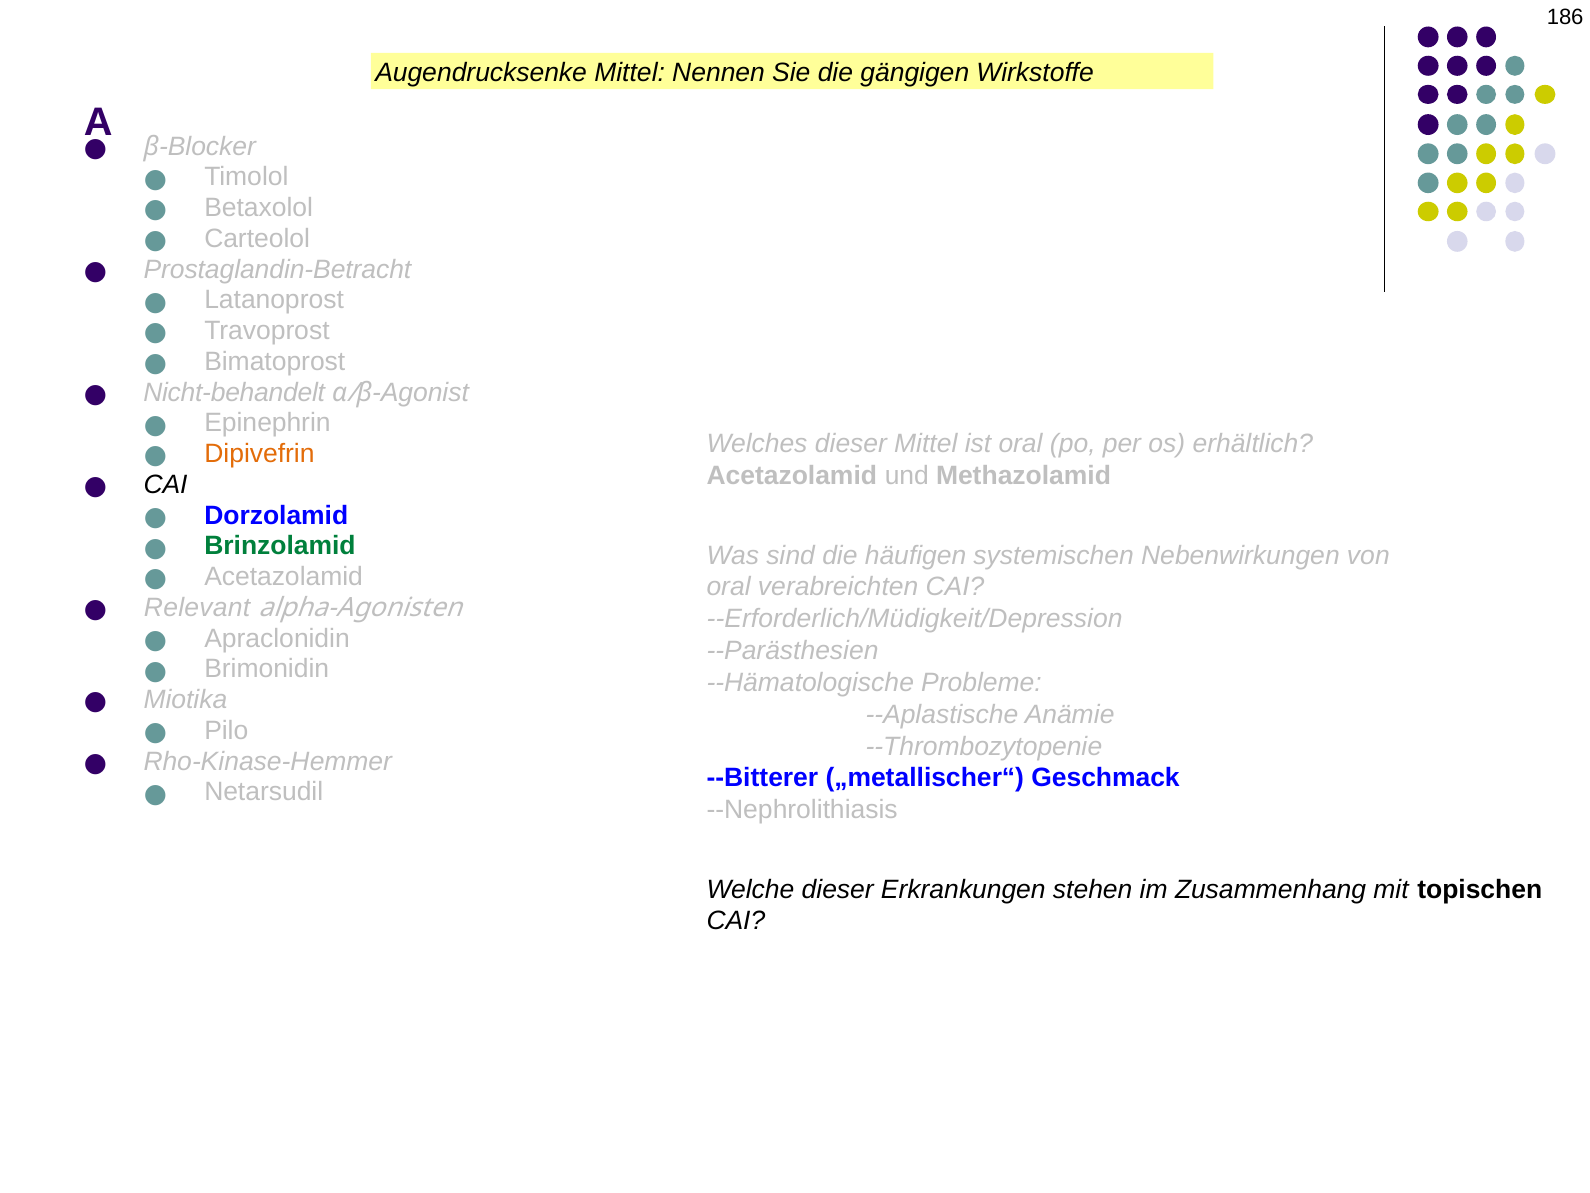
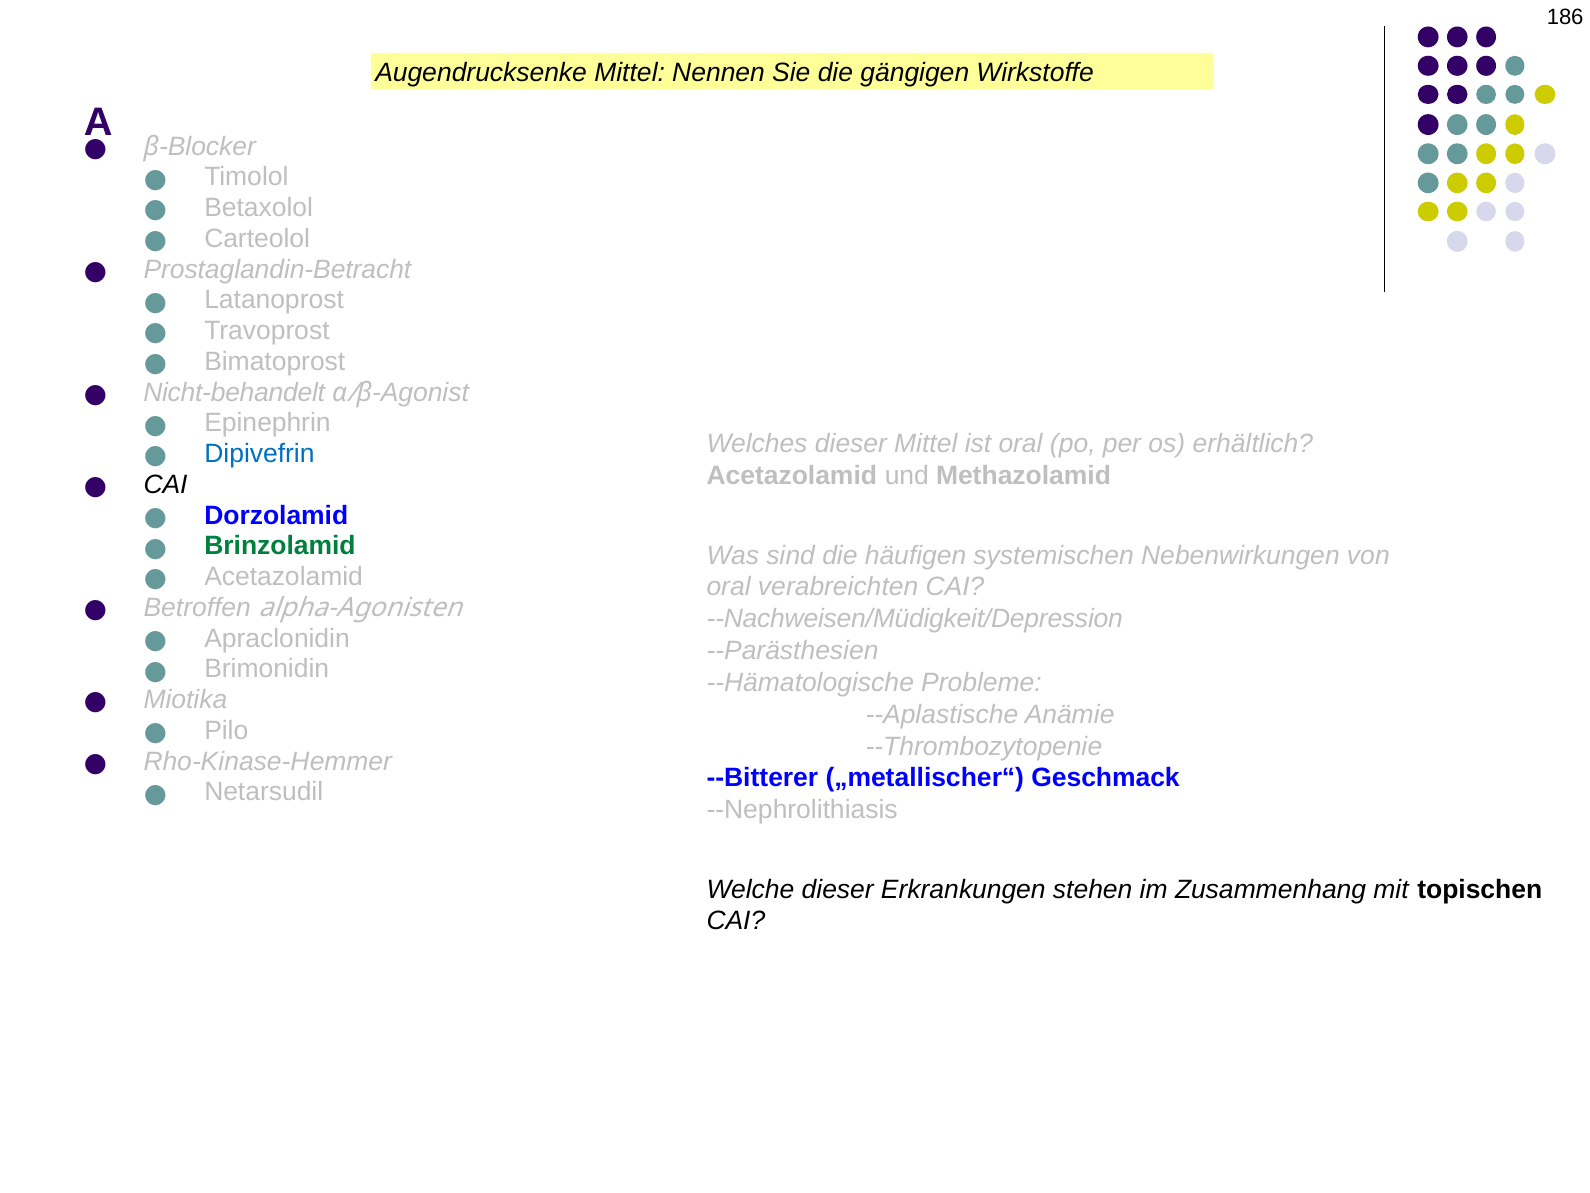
Dipivefrin colour: orange -> blue (259, 454)
Relevant: Relevant -> Betroffen (197, 607)
--Erforderlich/Müdigkeit/Depression: --Erforderlich/Müdigkeit/Depression -> --Nachweisen/Müdigkeit/Depression (915, 619)
